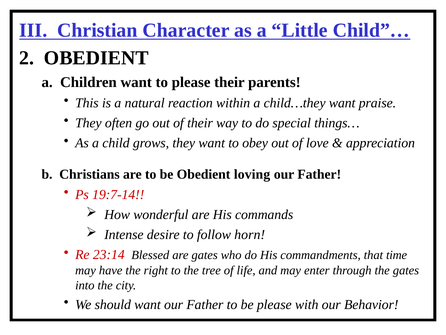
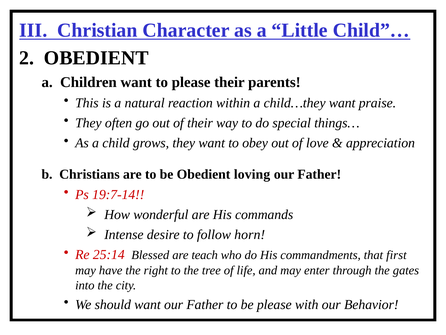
23:14: 23:14 -> 25:14 (109, 254)
are gates: gates -> teach (205, 255)
time: time -> first (396, 255)
